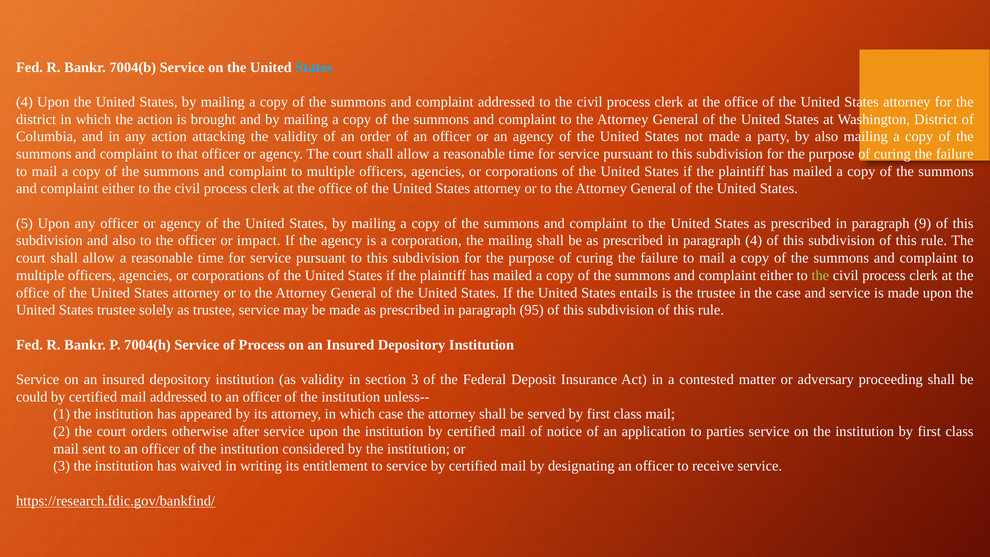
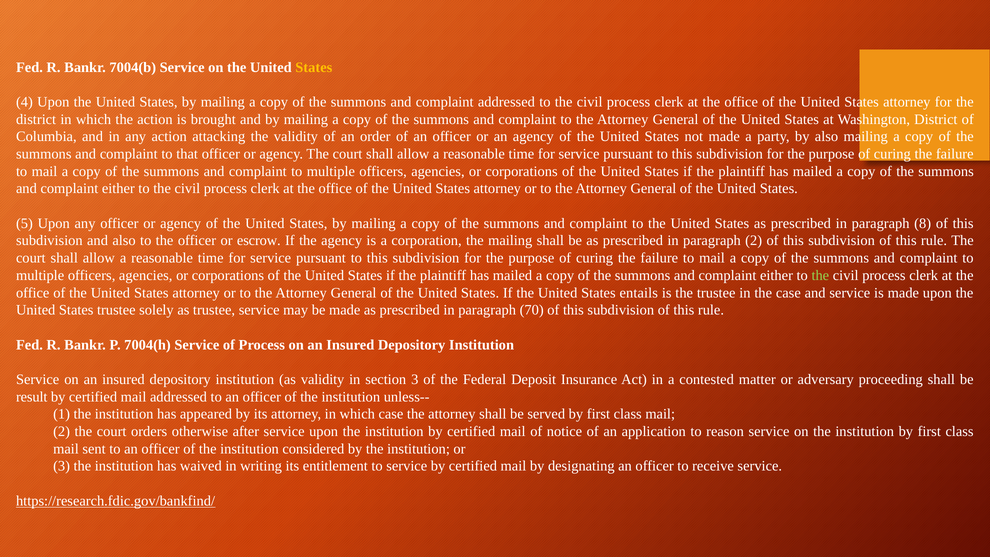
States colour: light blue -> yellow (314, 67)
9: 9 -> 8 (923, 223)
impact: impact -> escrow (259, 241)
paragraph 4: 4 -> 2 (754, 241)
95: 95 -> 70 (532, 310)
could: could -> result (32, 397)
parties: parties -> reason (725, 431)
